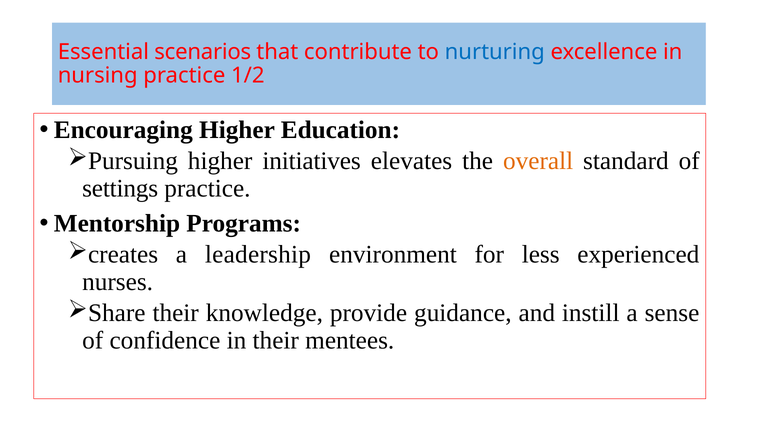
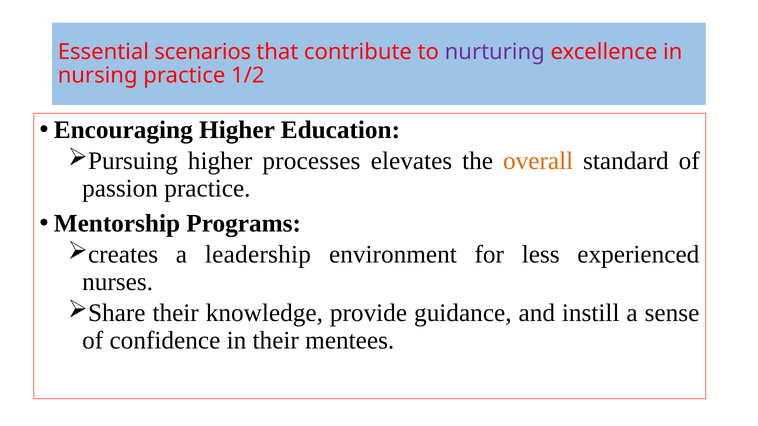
nurturing colour: blue -> purple (495, 52)
initiatives: initiatives -> processes (311, 161)
settings: settings -> passion (120, 188)
